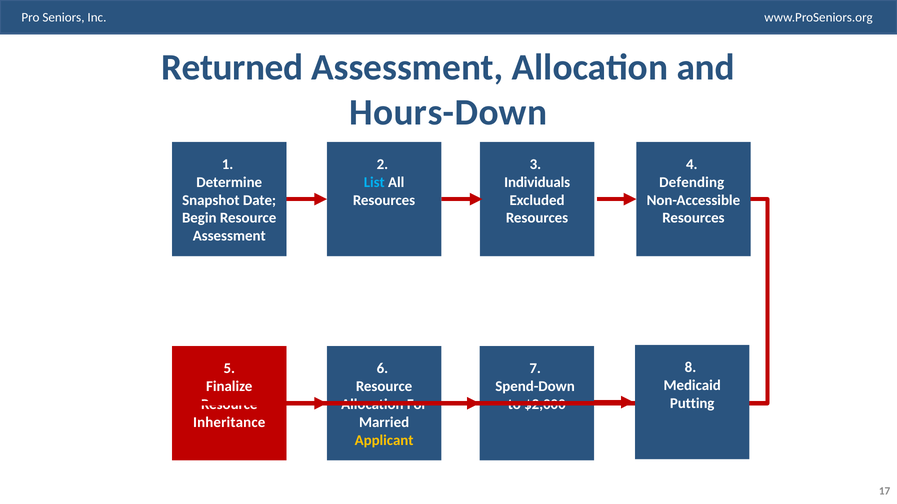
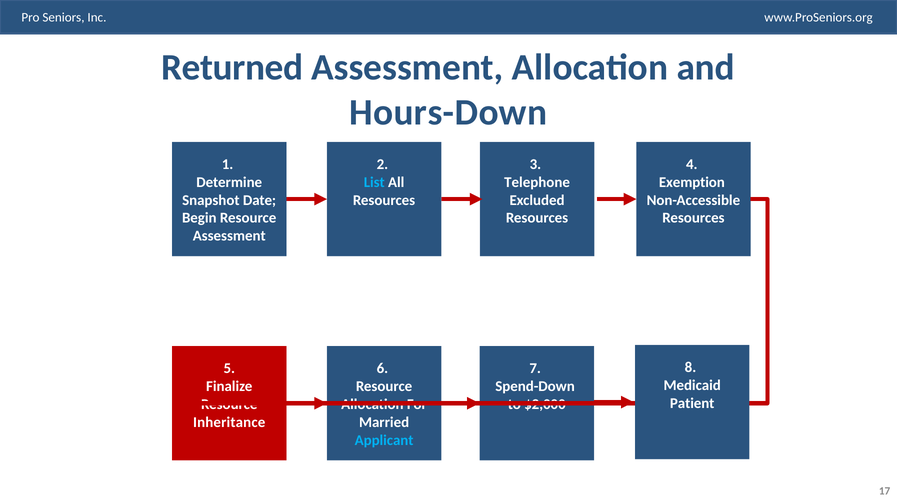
Individuals: Individuals -> Telephone (537, 182)
Defending: Defending -> Exemption (692, 182)
Putting: Putting -> Patient (692, 404)
Applicant colour: yellow -> light blue (384, 441)
